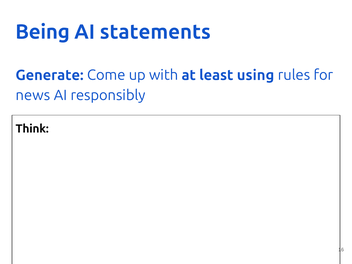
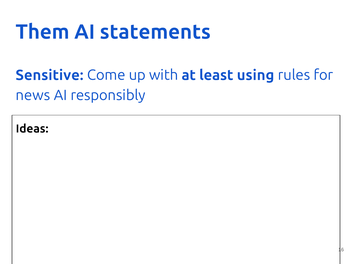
Being: Being -> Them (42, 32)
Generate: Generate -> Sensitive (49, 75)
Think: Think -> Ideas (32, 129)
